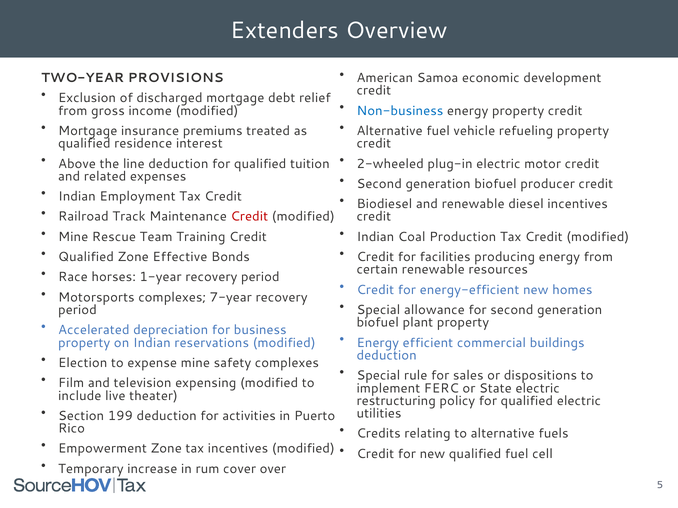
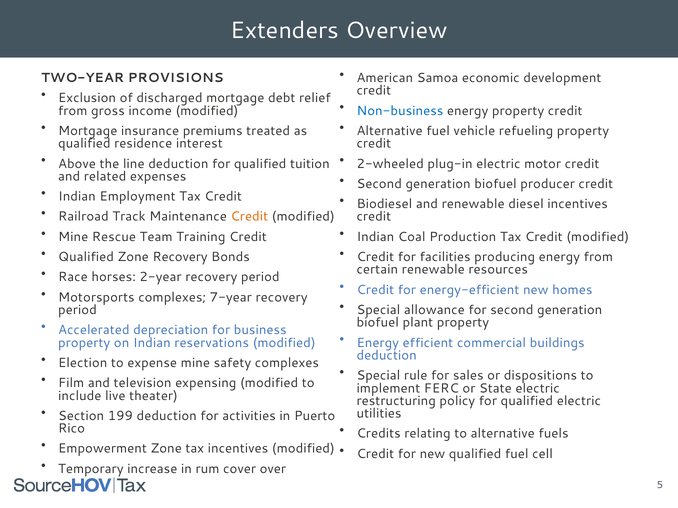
Credit colour: red -> orange (249, 217)
Zone Effective: Effective -> Recovery (180, 257)
1-year: 1-year -> 2-year (161, 277)
